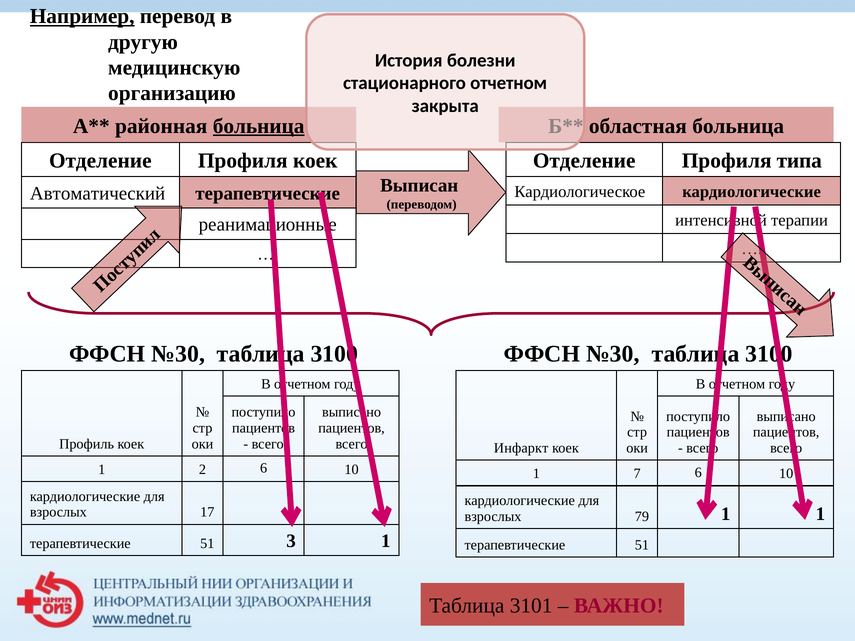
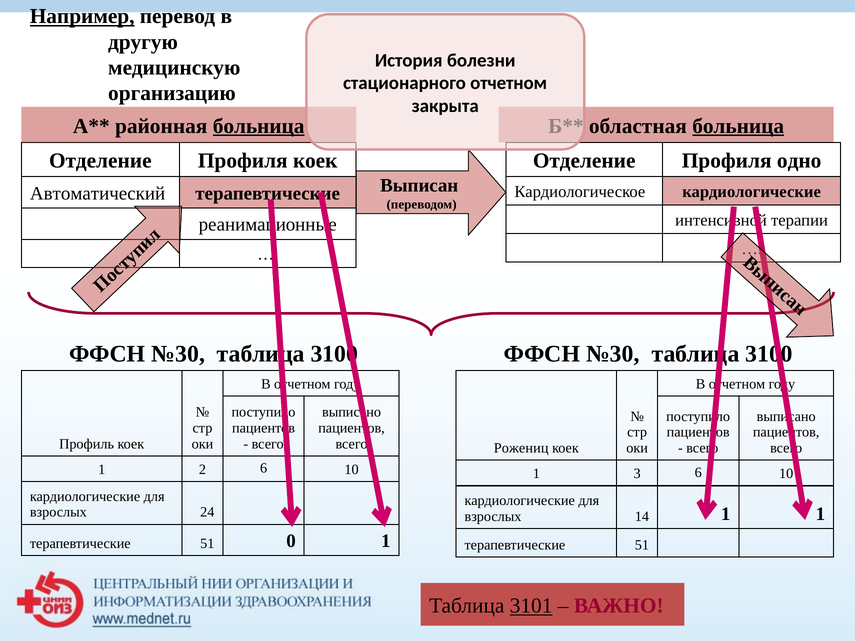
больница underline: none -> present (738, 126)
типа: типа -> одно (799, 161)
Инфаркт: Инфаркт -> Рожениц (521, 448)
7: 7 -> 3 (637, 474)
17: 17 -> 24 (207, 512)
79: 79 -> 14 (642, 517)
3: 3 -> 0 (291, 541)
3101 underline: none -> present (531, 606)
